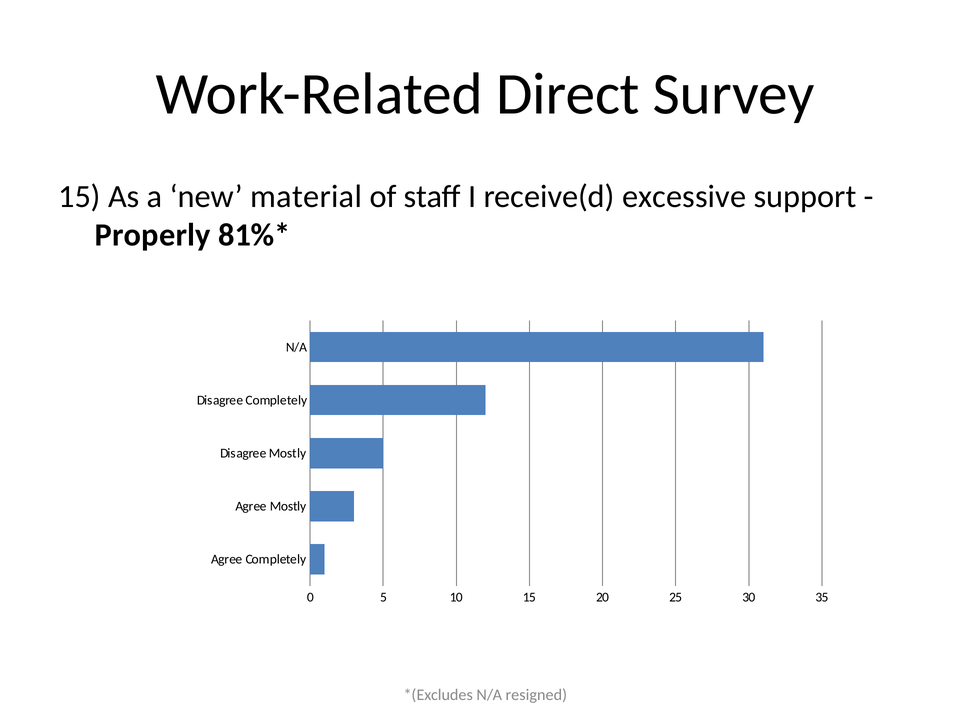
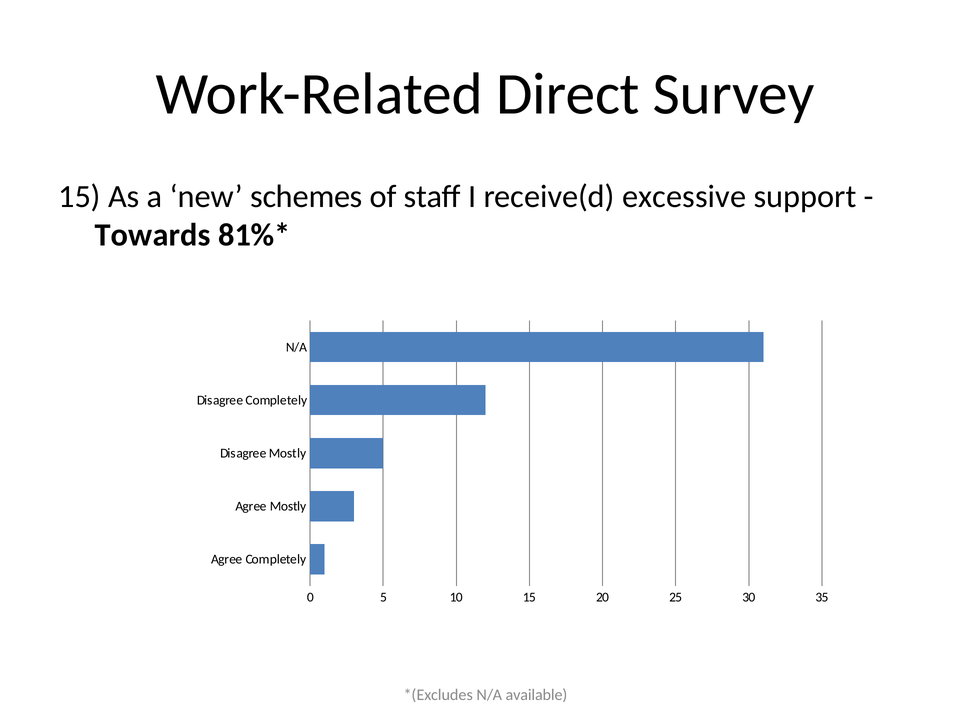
material: material -> schemes (306, 196)
Properly: Properly -> Towards (153, 235)
resigned: resigned -> available (536, 695)
